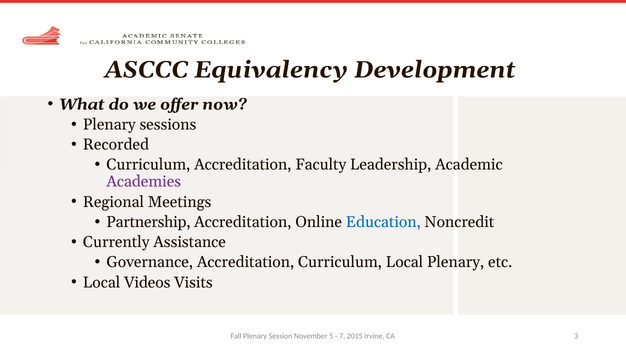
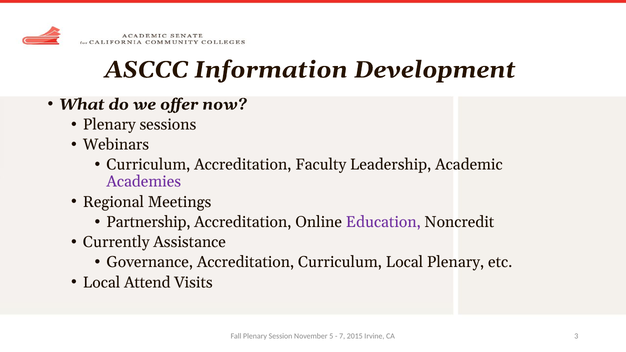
Equivalency: Equivalency -> Information (271, 70)
Recorded: Recorded -> Webinars (116, 145)
Education colour: blue -> purple (383, 222)
Videos: Videos -> Attend (147, 283)
